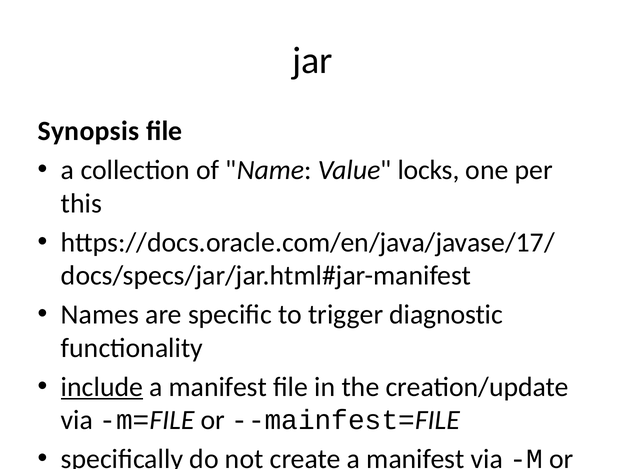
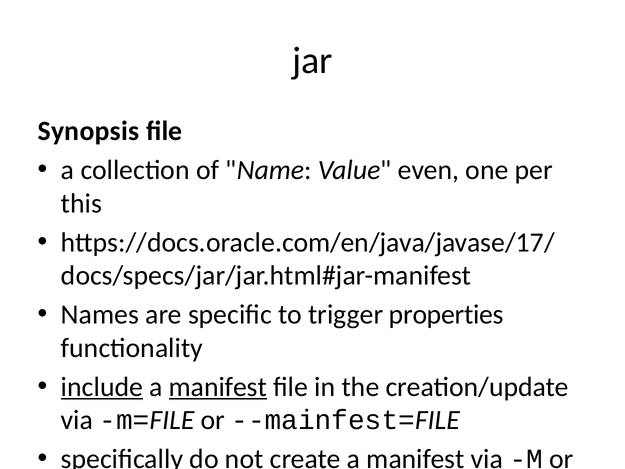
locks: locks -> even (428, 170)
diagnostic: diagnostic -> properties (446, 315)
manifest underline: none -> present (218, 387)
